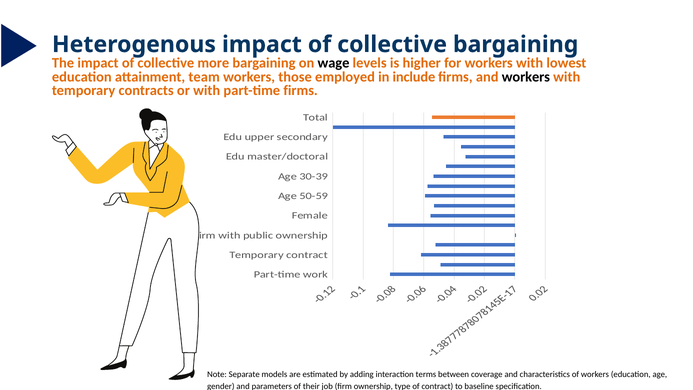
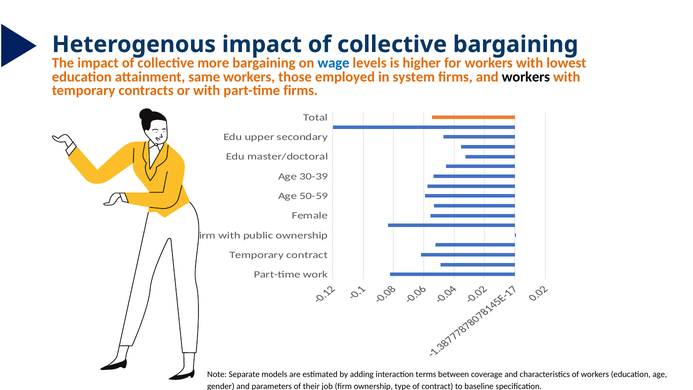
wage colour: black -> blue (333, 63)
team: team -> same (204, 77)
include: include -> system (414, 77)
